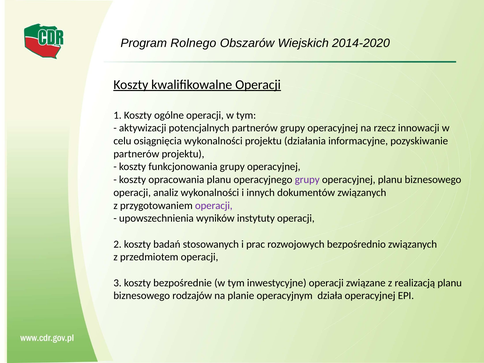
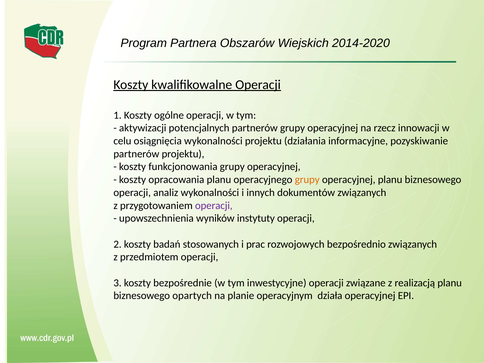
Rolnego: Rolnego -> Partnera (193, 43)
grupy colour: purple -> orange (307, 180)
rodzajów: rodzajów -> opartych (192, 296)
